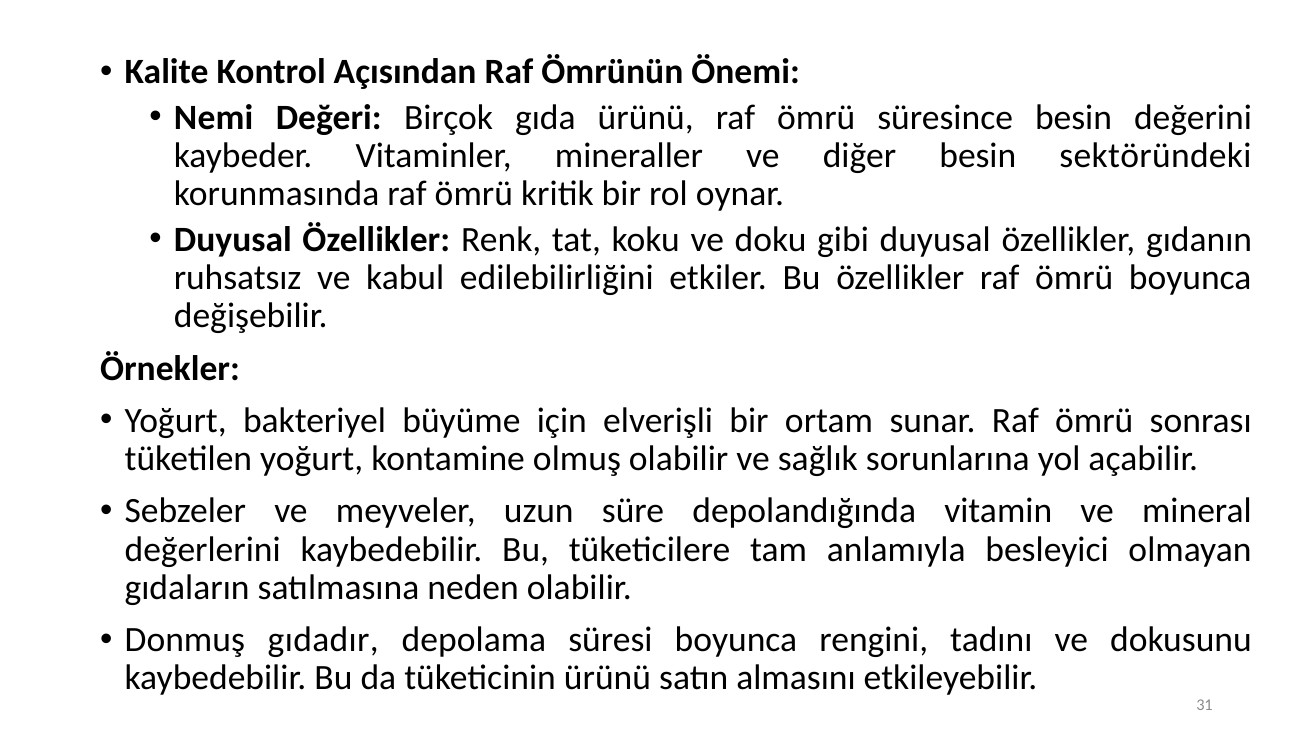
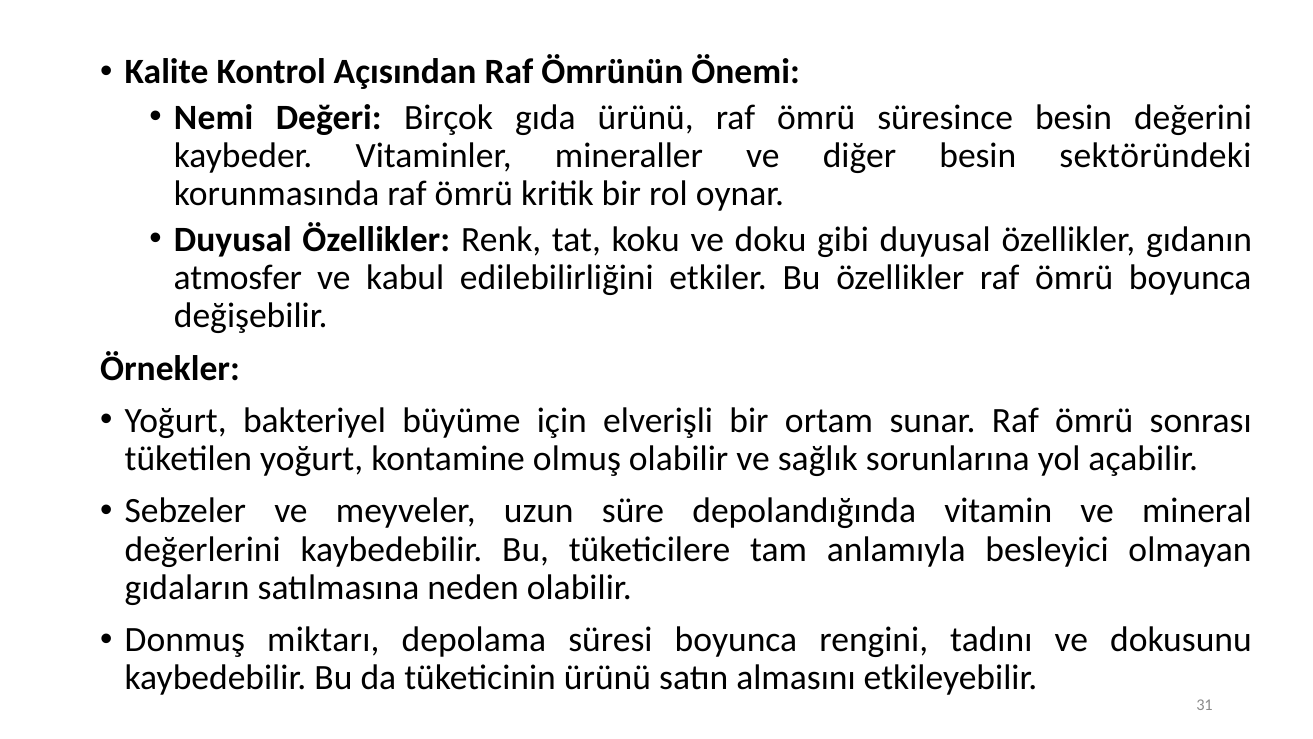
ruhsatsız: ruhsatsız -> atmosfer (238, 278)
gıdadır: gıdadır -> miktarı (323, 639)
